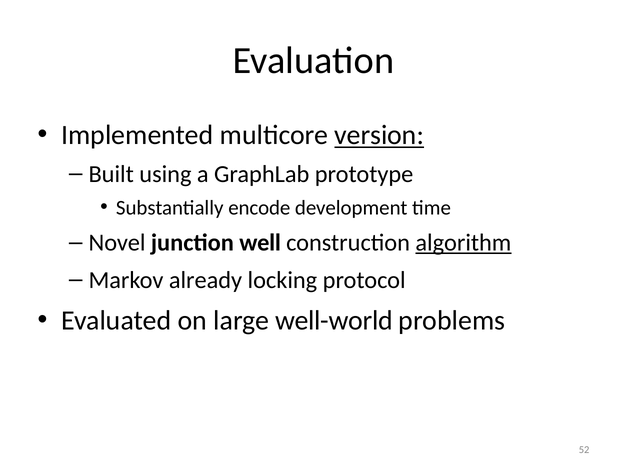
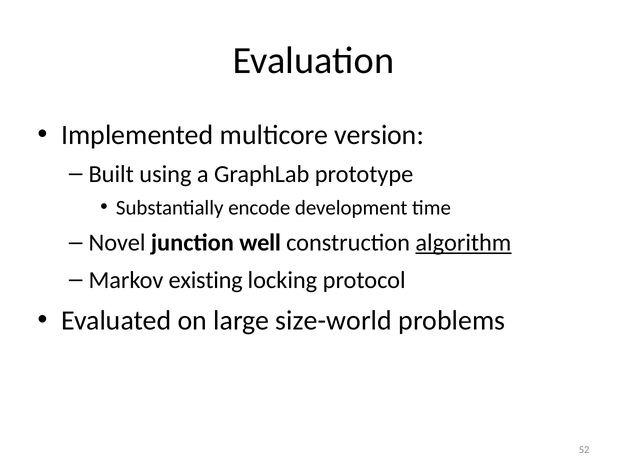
version underline: present -> none (379, 135)
already: already -> existing (206, 280)
well-world: well-world -> size-world (334, 320)
